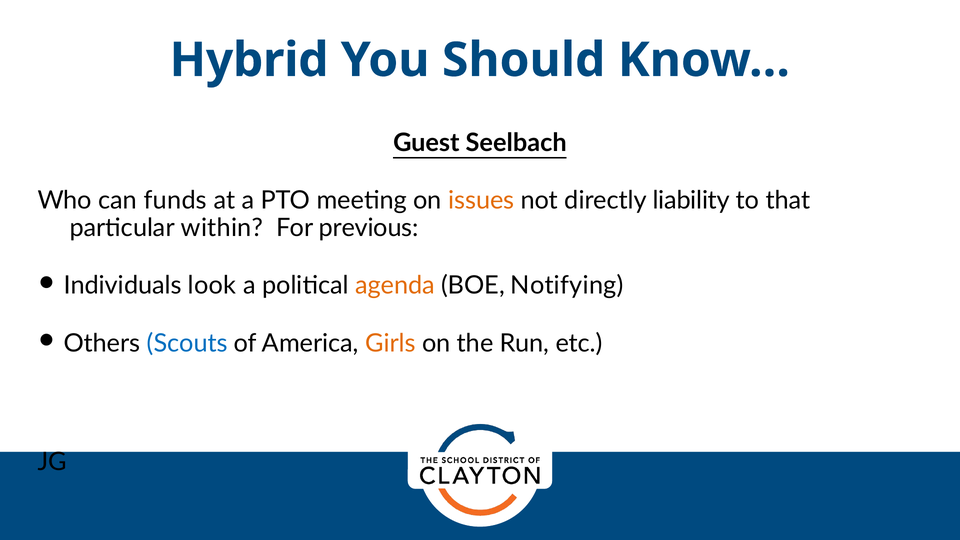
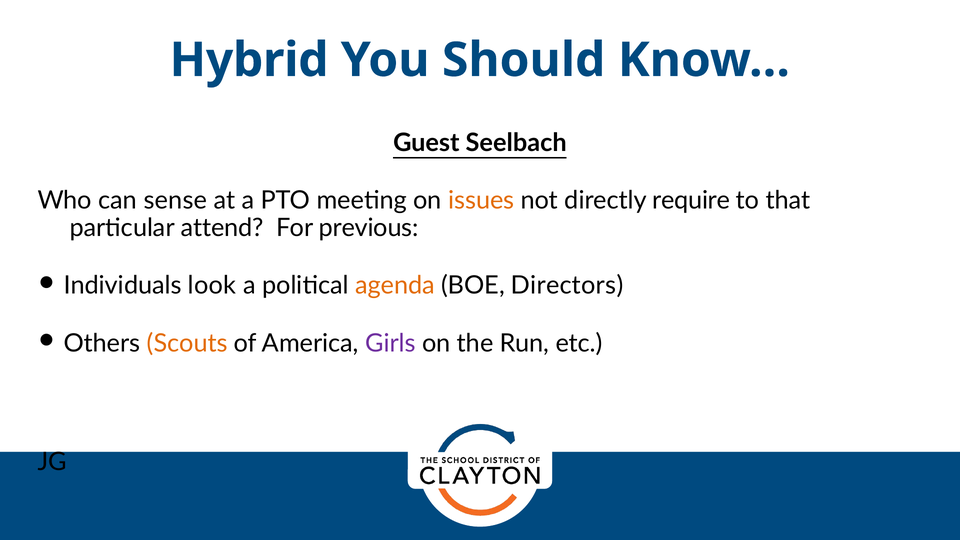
funds: funds -> sense (175, 201)
liability: liability -> require (691, 201)
within: within -> attend (222, 228)
Notifying: Notifying -> Directors (567, 286)
Scouts colour: blue -> orange (187, 343)
Girls colour: orange -> purple (390, 343)
